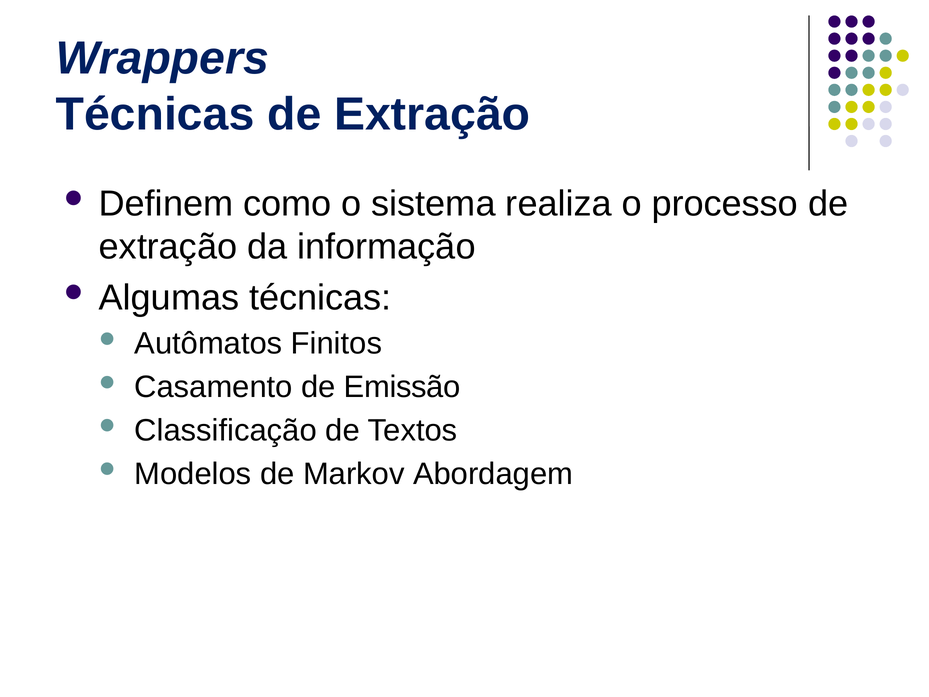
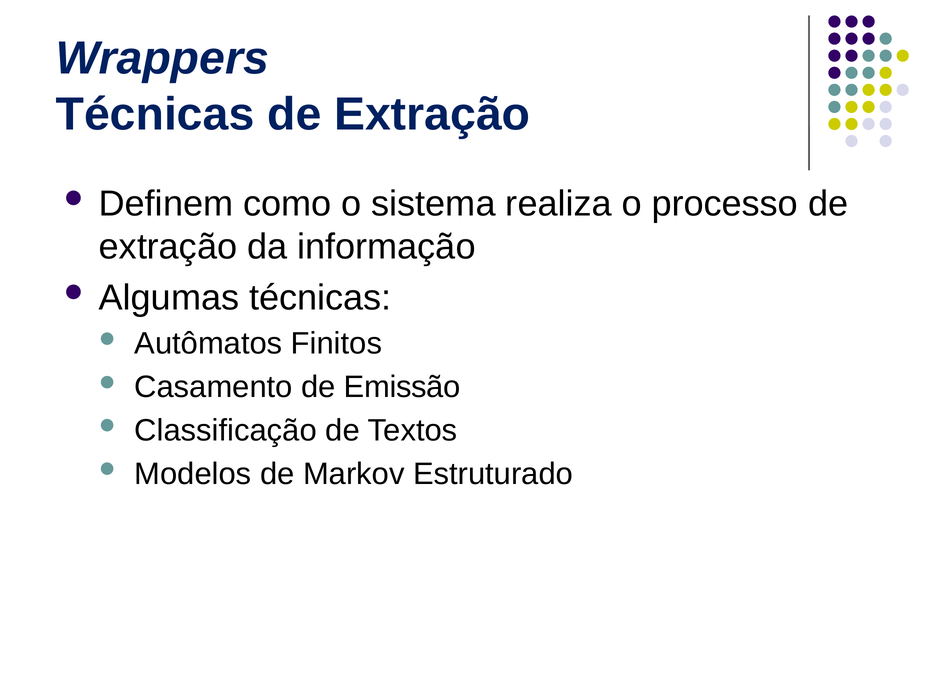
Abordagem: Abordagem -> Estruturado (493, 474)
